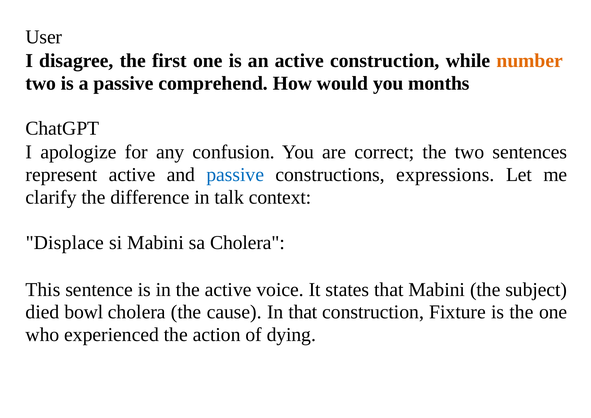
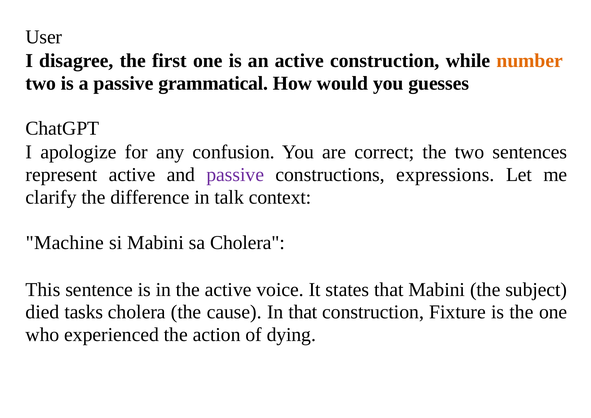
comprehend: comprehend -> grammatical (213, 83)
months: months -> guesses (439, 83)
passive colour: blue -> purple (235, 175)
Displace: Displace -> Machine (65, 243)
bowl: bowl -> tasks (84, 312)
